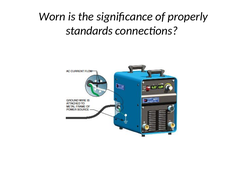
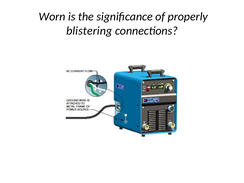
standards: standards -> blistering (89, 31)
